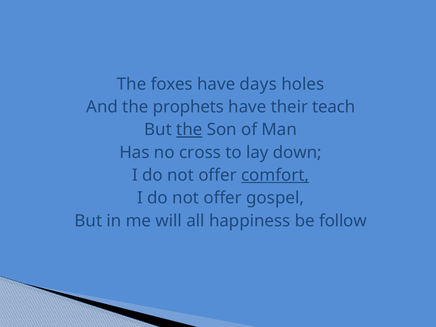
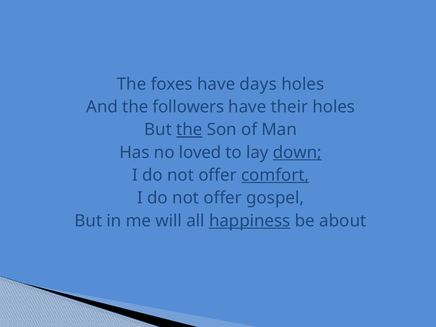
prophets: prophets -> followers (188, 107)
their teach: teach -> holes (334, 107)
cross: cross -> loved (200, 152)
down underline: none -> present (297, 152)
happiness underline: none -> present (250, 221)
follow: follow -> about (343, 221)
